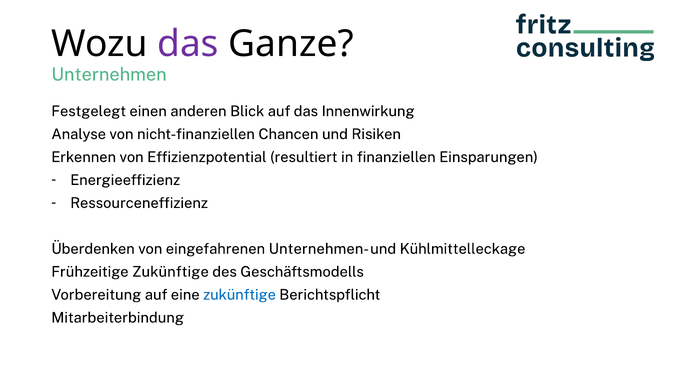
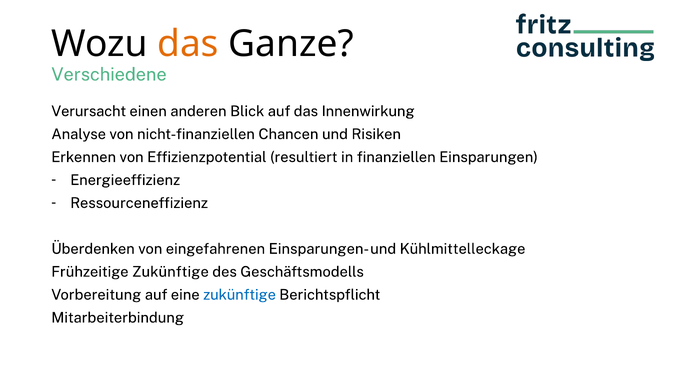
das colour: purple -> orange (188, 44)
Unternehmen: Unternehmen -> Verschiedene (109, 74)
Festgelegt: Festgelegt -> Verursacht (89, 111)
Unternehmen-: Unternehmen- -> Einsparungen- (319, 249)
